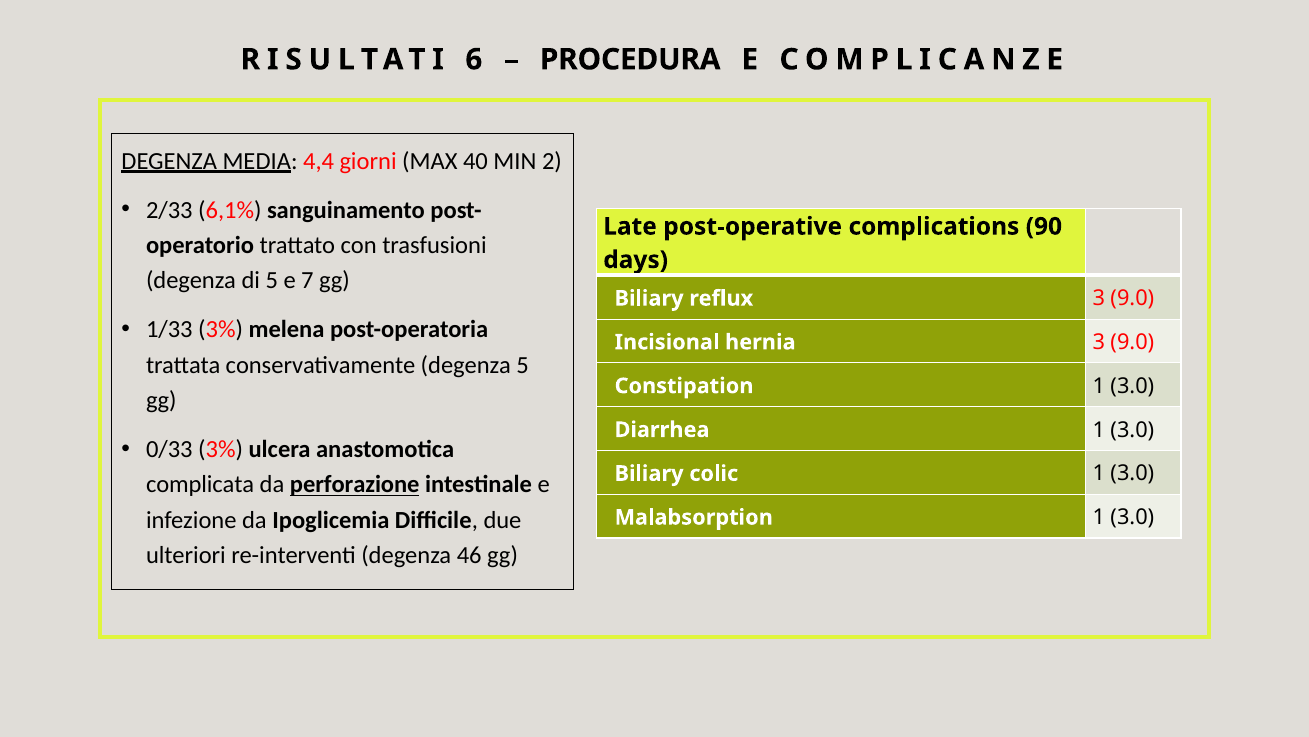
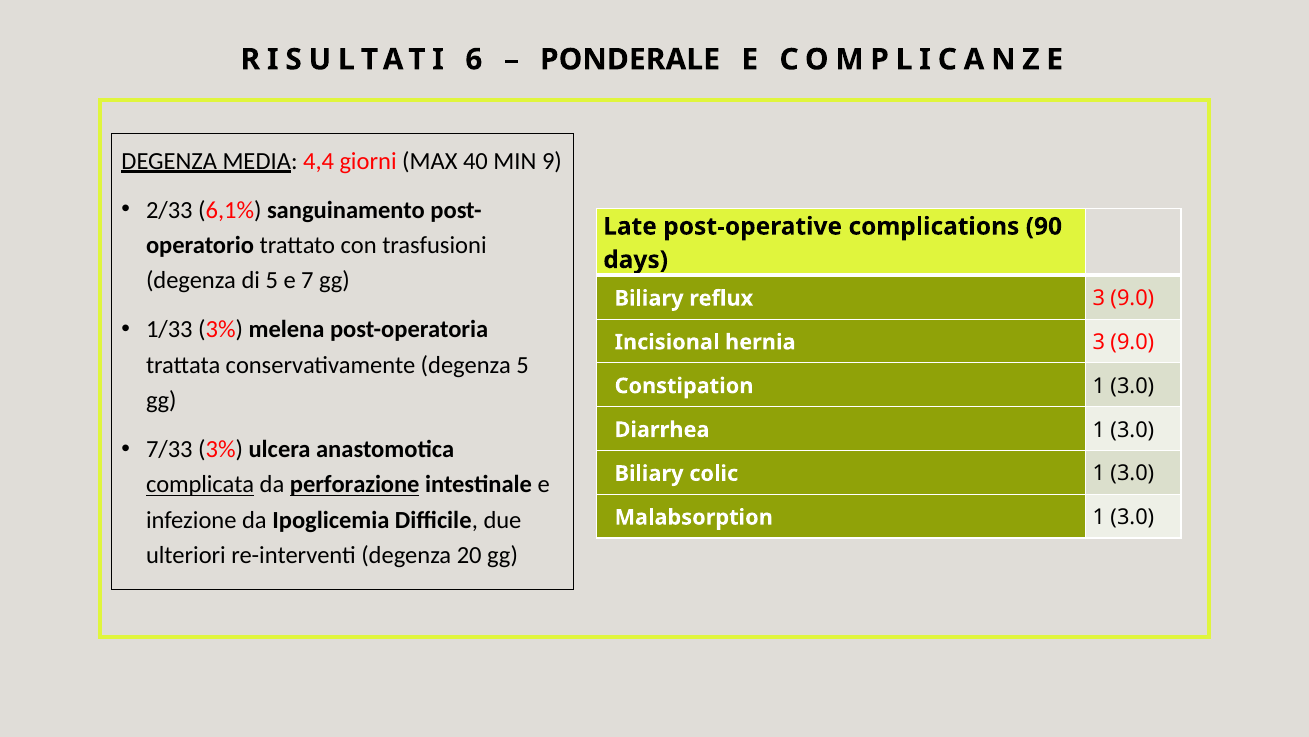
PROCEDURA: PROCEDURA -> PONDERALE (630, 59)
2: 2 -> 9 (552, 161)
0/33: 0/33 -> 7/33 (169, 449)
complicata underline: none -> present (200, 484)
46: 46 -> 20 (469, 555)
